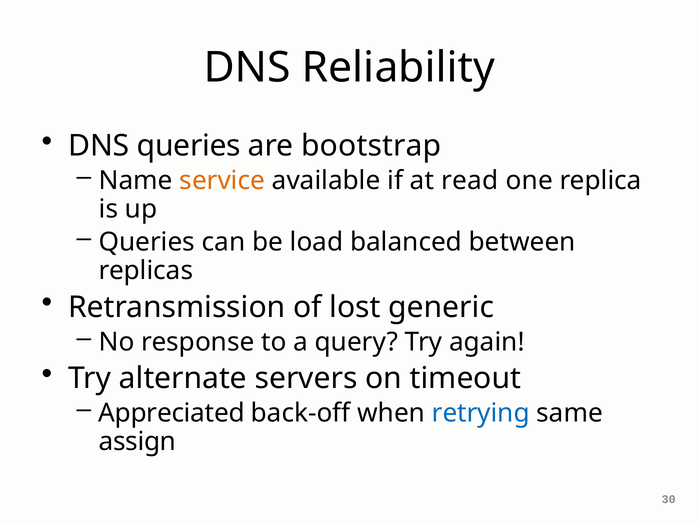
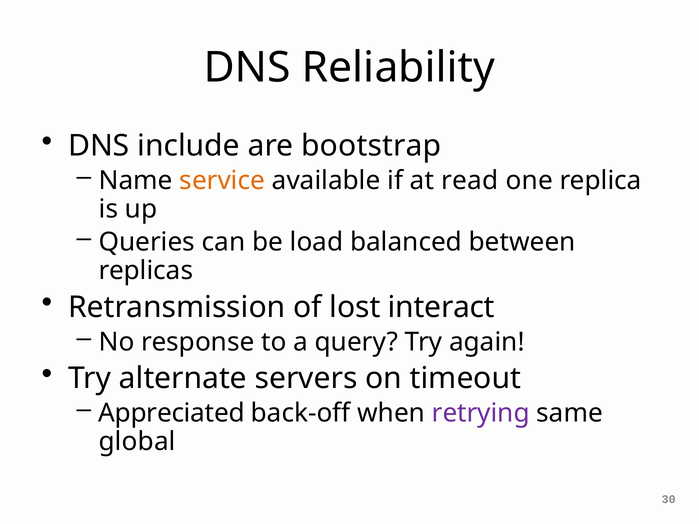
DNS queries: queries -> include (189, 146)
generic: generic -> interact (441, 307)
retrying colour: blue -> purple (481, 413)
assign: assign -> global (137, 442)
